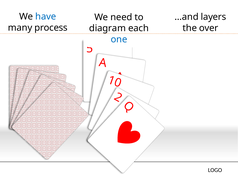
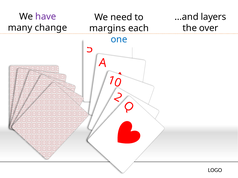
have colour: blue -> purple (46, 17)
process: process -> change (51, 28)
diagram: diagram -> margins (107, 28)
